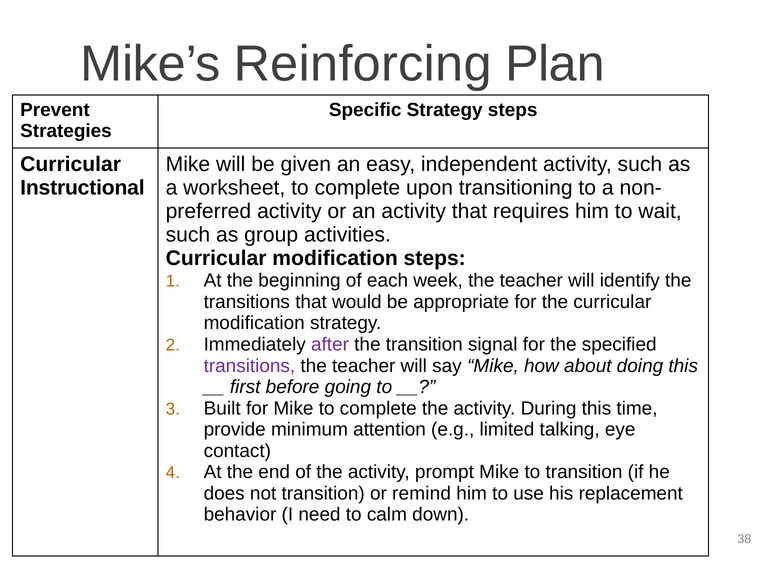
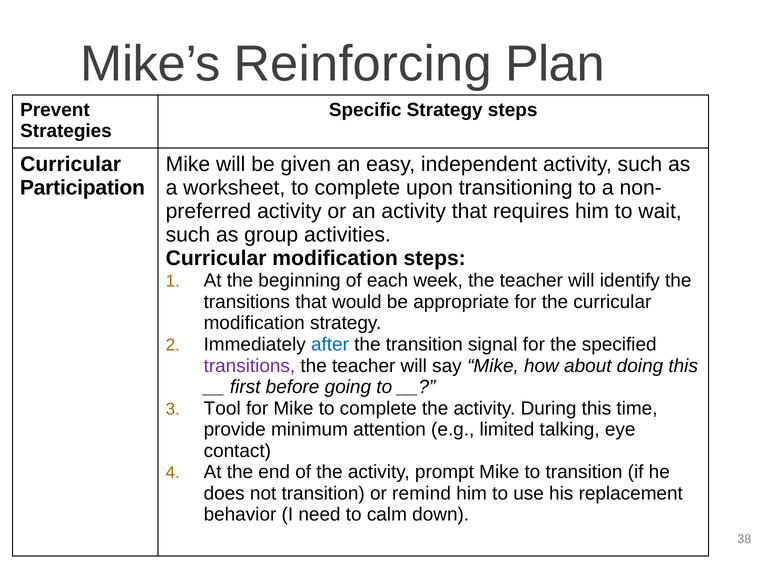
Instructional: Instructional -> Participation (82, 187)
after colour: purple -> blue (330, 344)
Built: Built -> Tool (222, 408)
